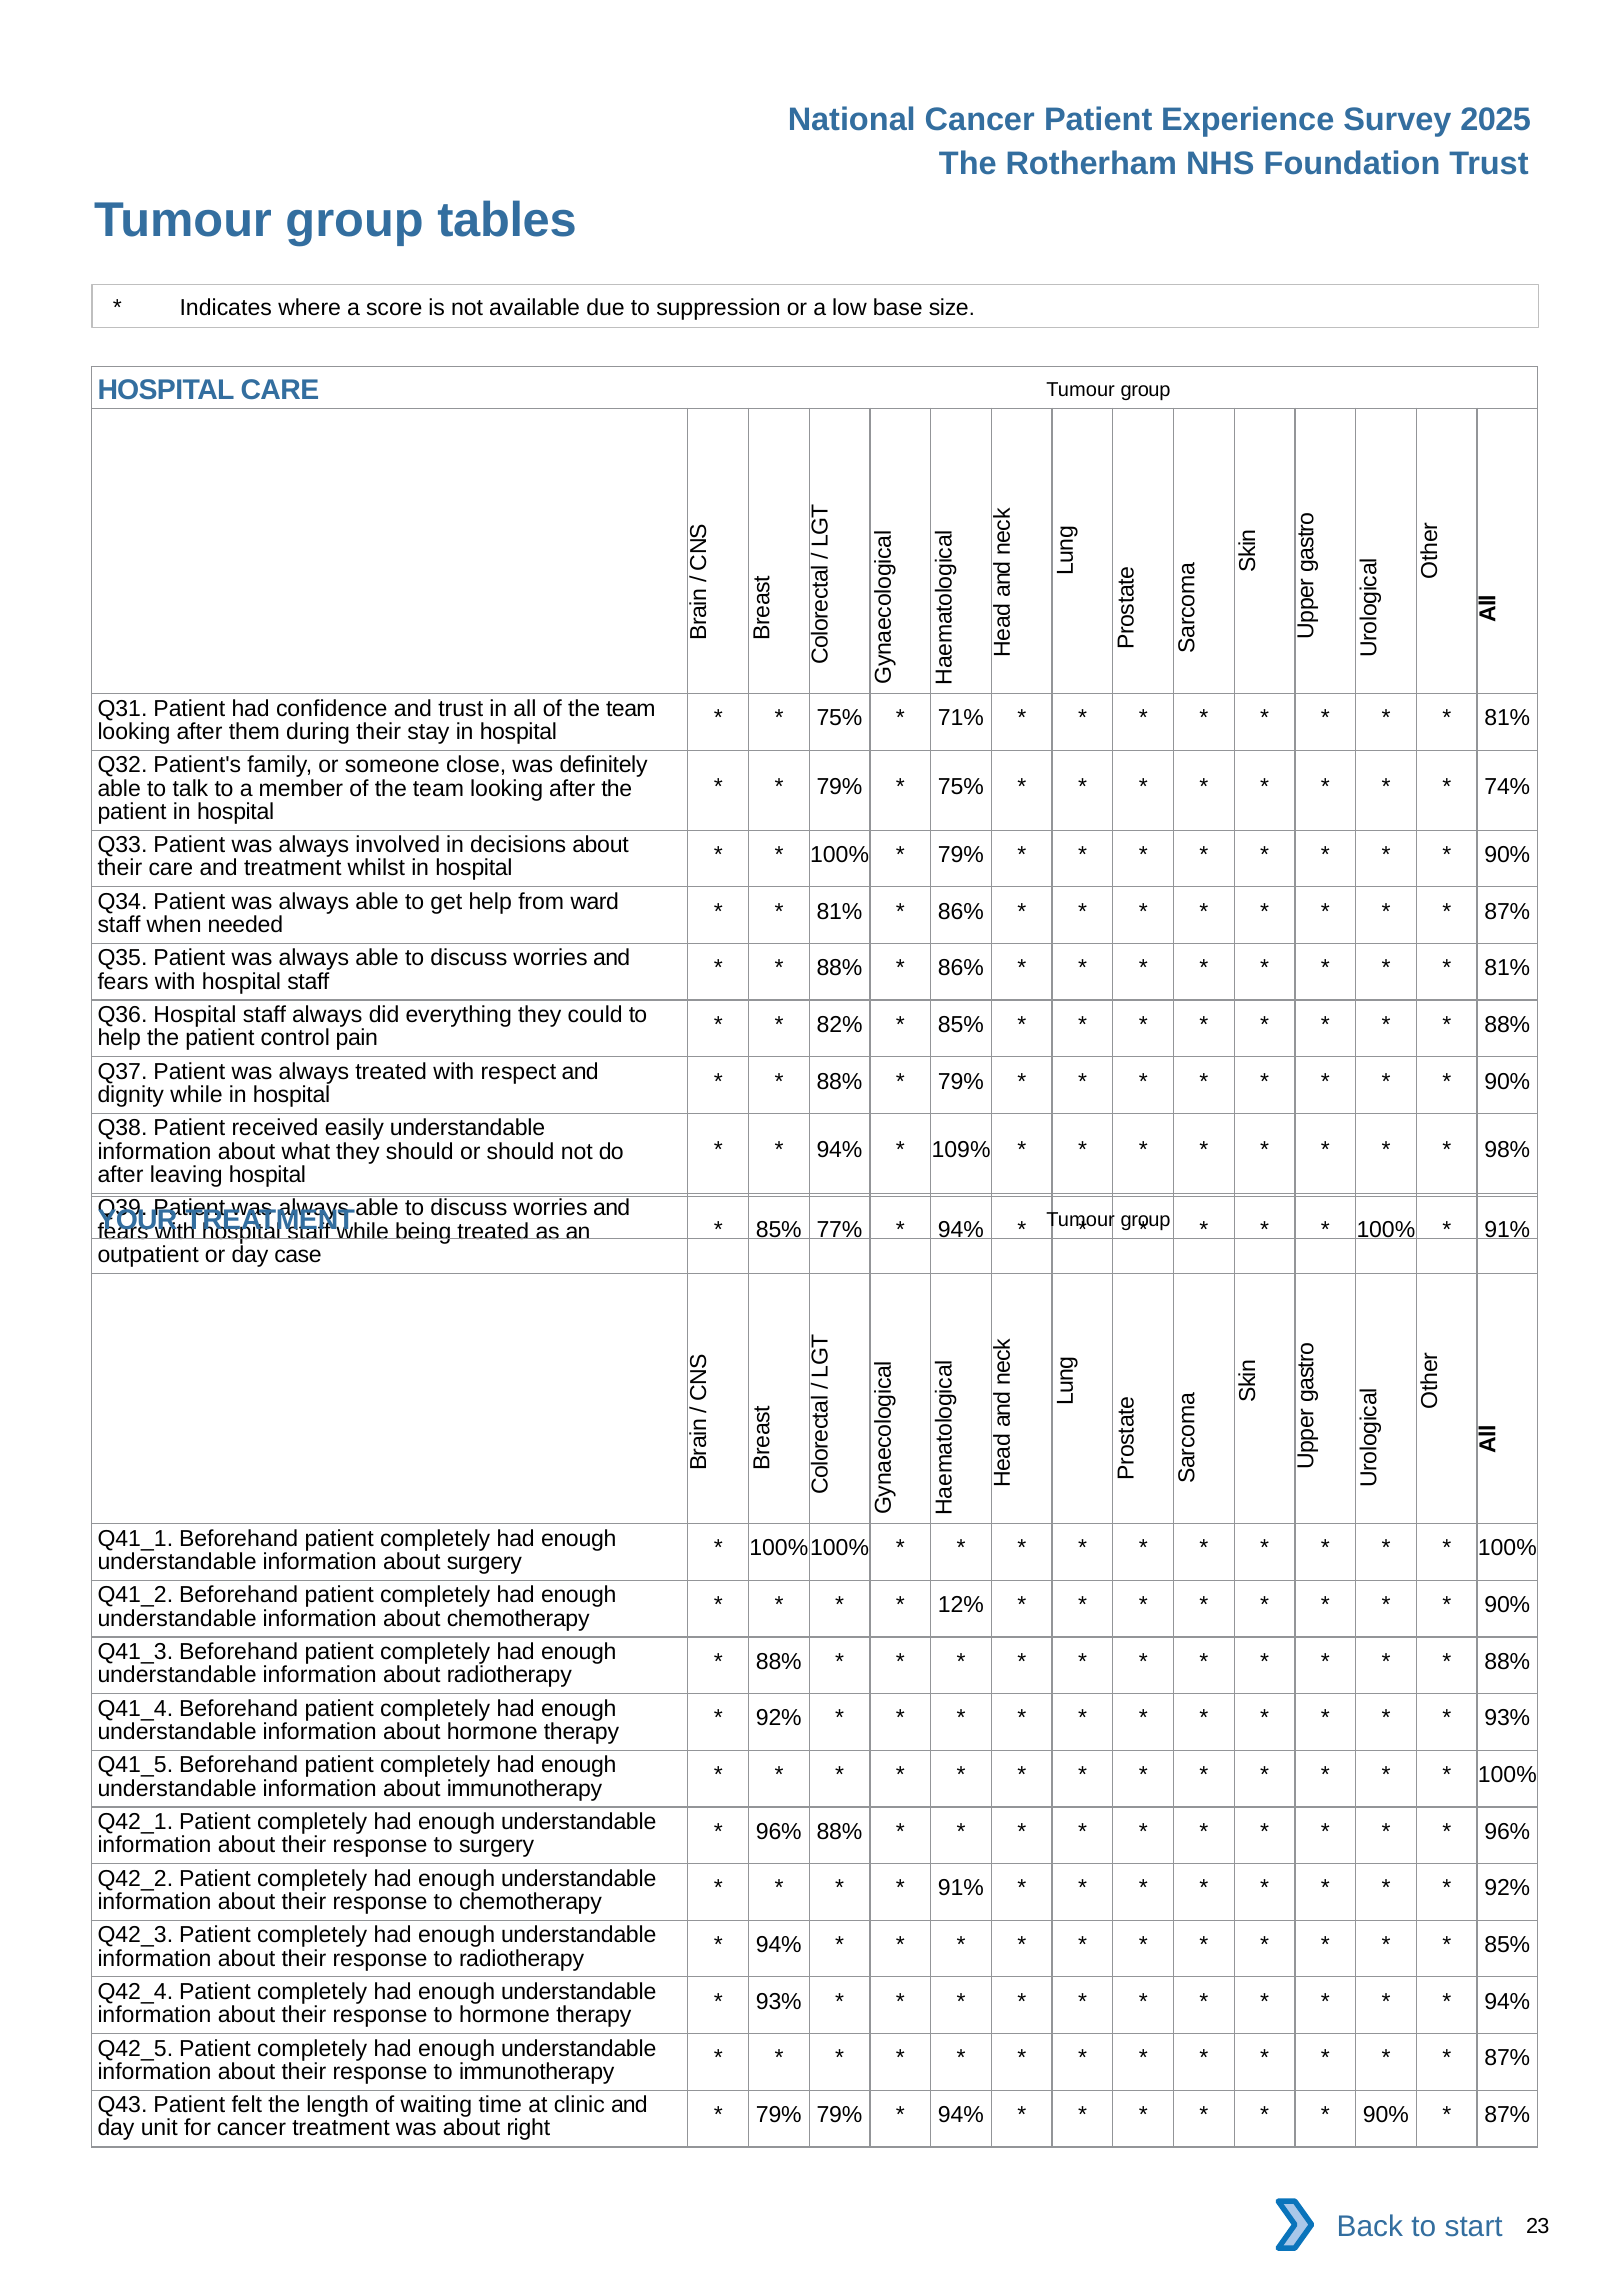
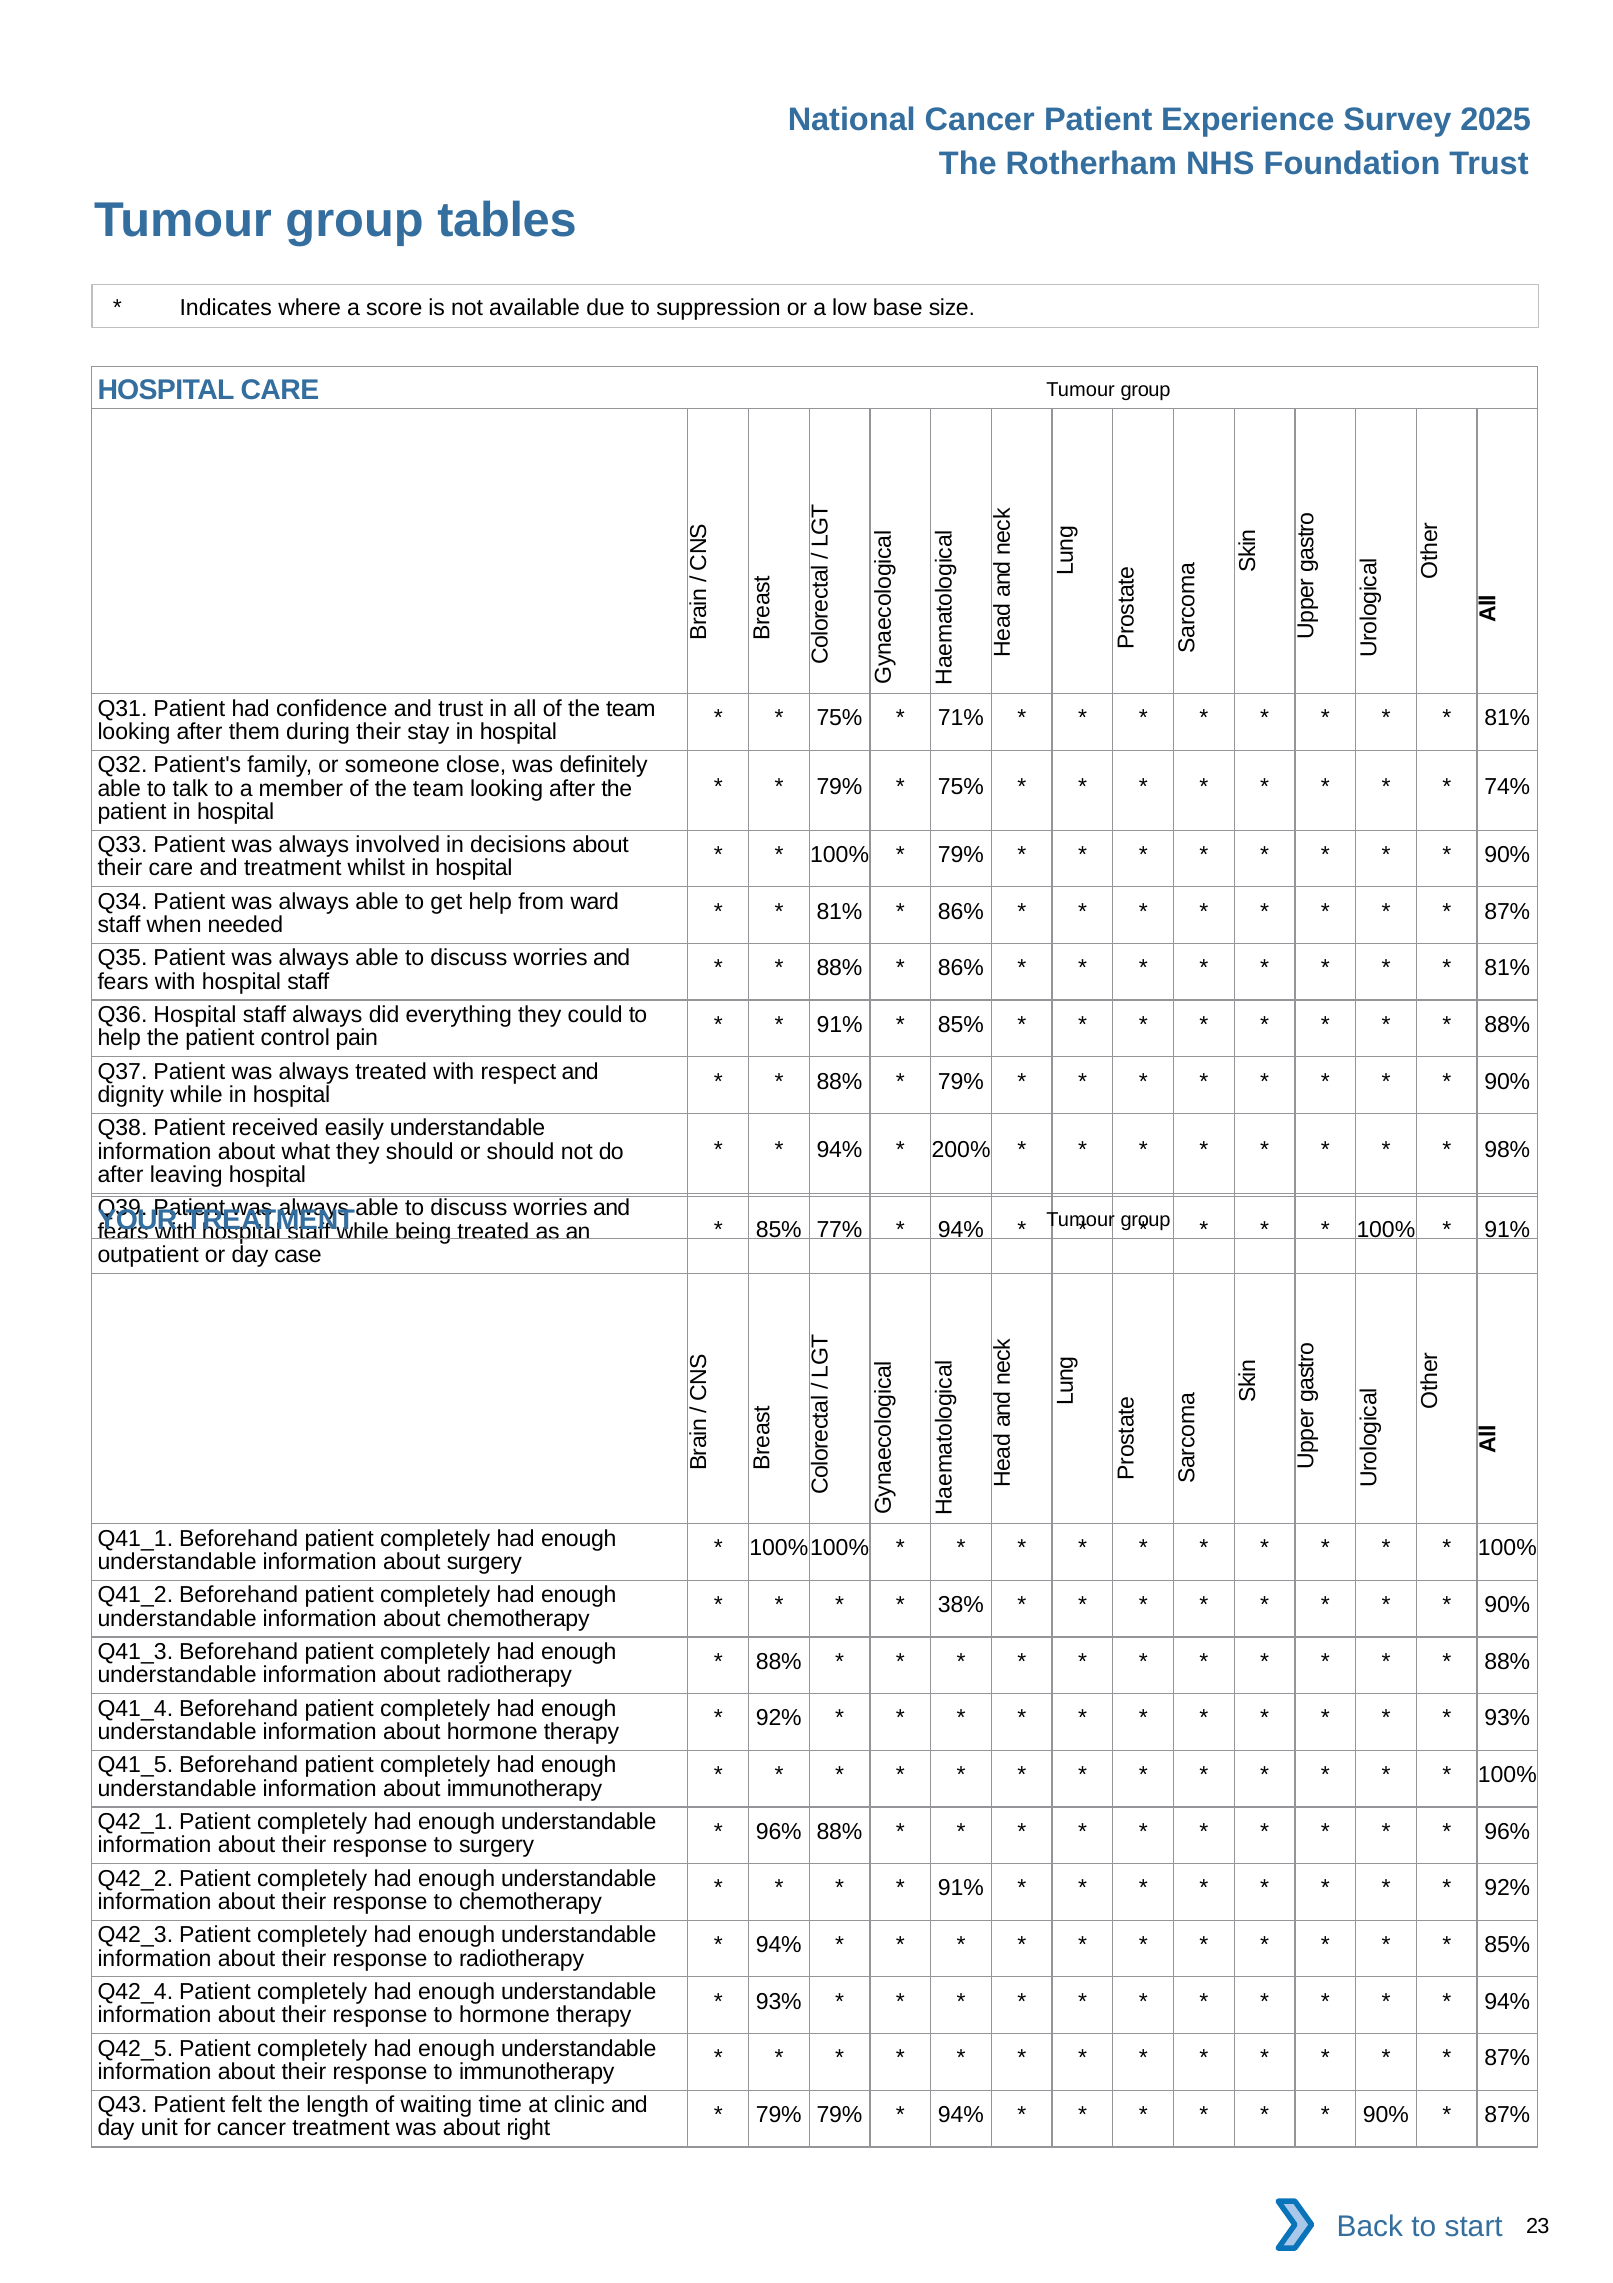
82%: 82% -> 91% (840, 1025)
109%: 109% -> 200% (961, 1150)
12%: 12% -> 38% (961, 1605)
